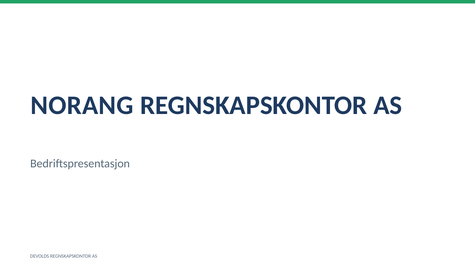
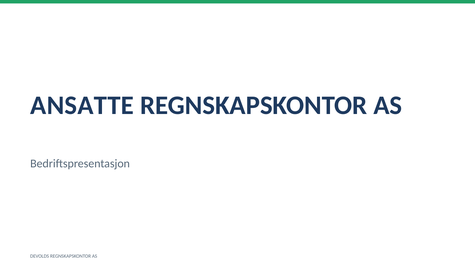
NORANG: NORANG -> ANSATTE (82, 105)
